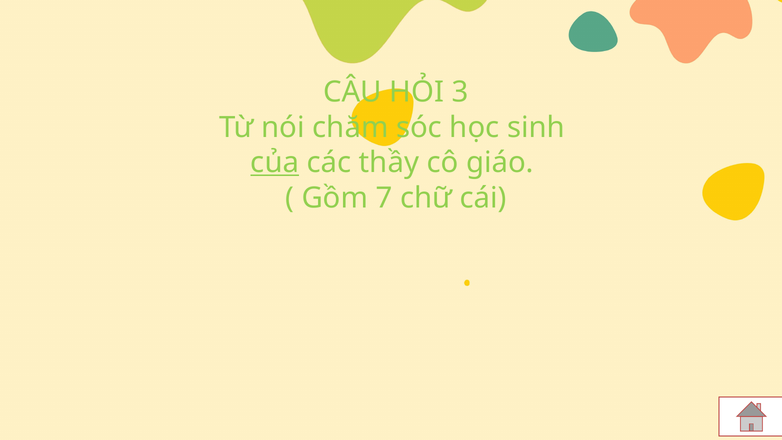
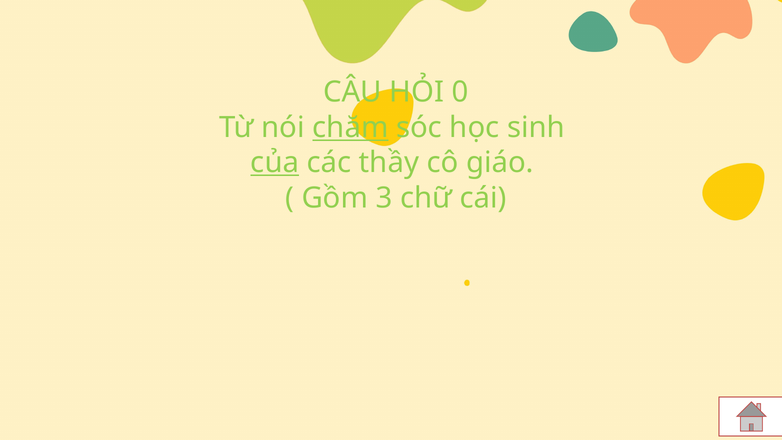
3: 3 -> 0 (460, 92)
chăm underline: none -> present (350, 127)
7: 7 -> 3 (384, 198)
